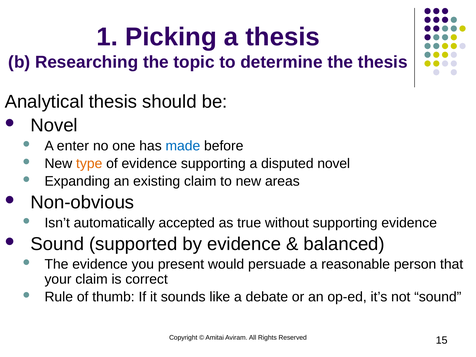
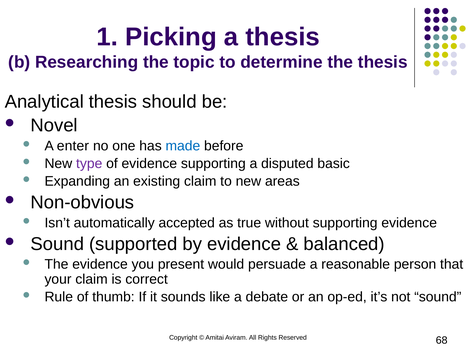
type colour: orange -> purple (89, 164)
disputed novel: novel -> basic (334, 164)
15: 15 -> 68 (442, 340)
